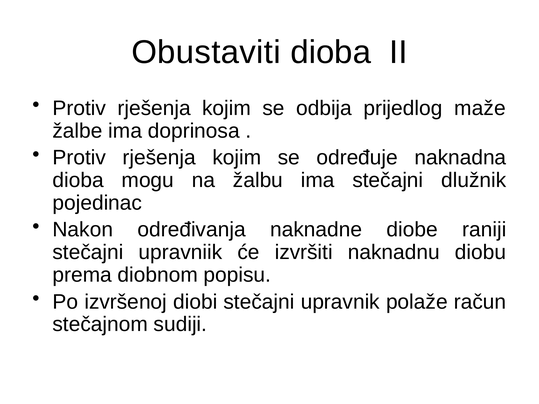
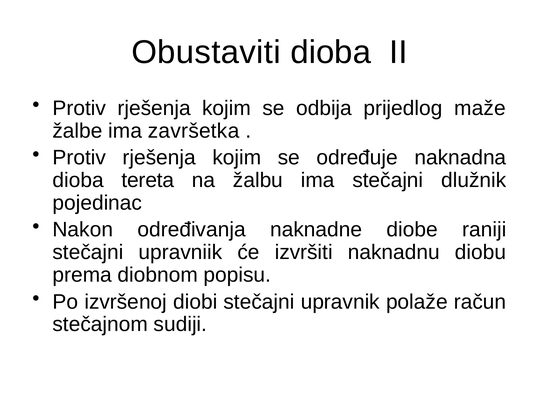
doprinosa: doprinosa -> završetka (194, 131)
mogu: mogu -> tereta (148, 180)
